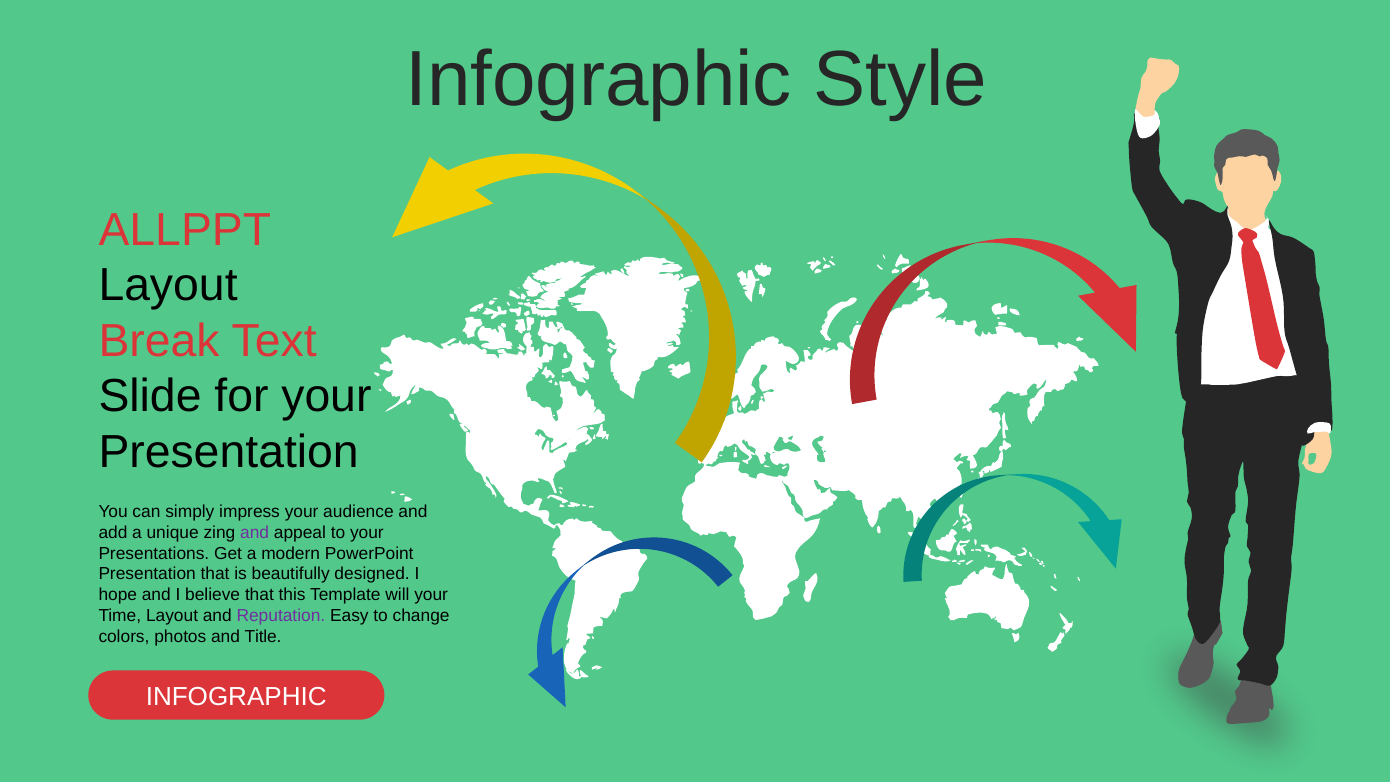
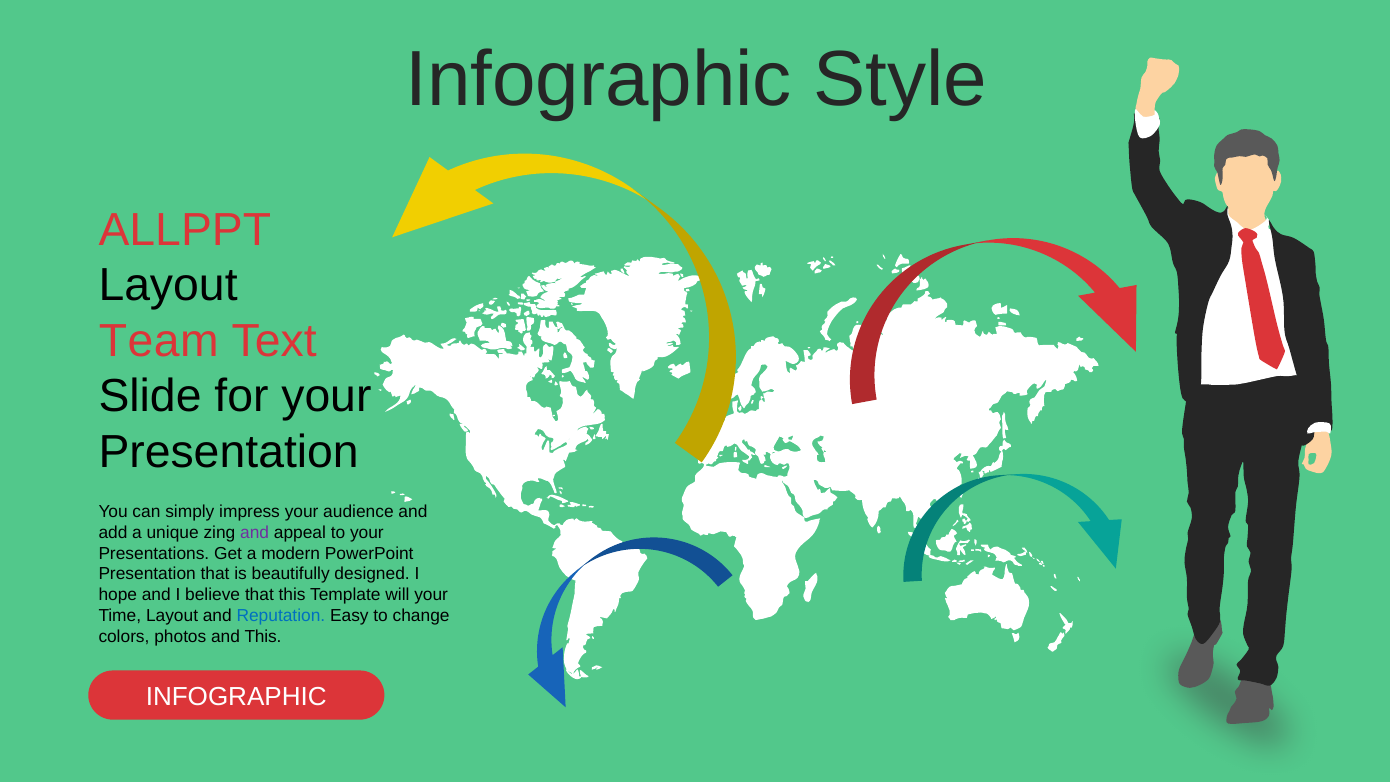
Break: Break -> Team (159, 341)
Reputation colour: purple -> blue (281, 616)
and Title: Title -> This (263, 637)
